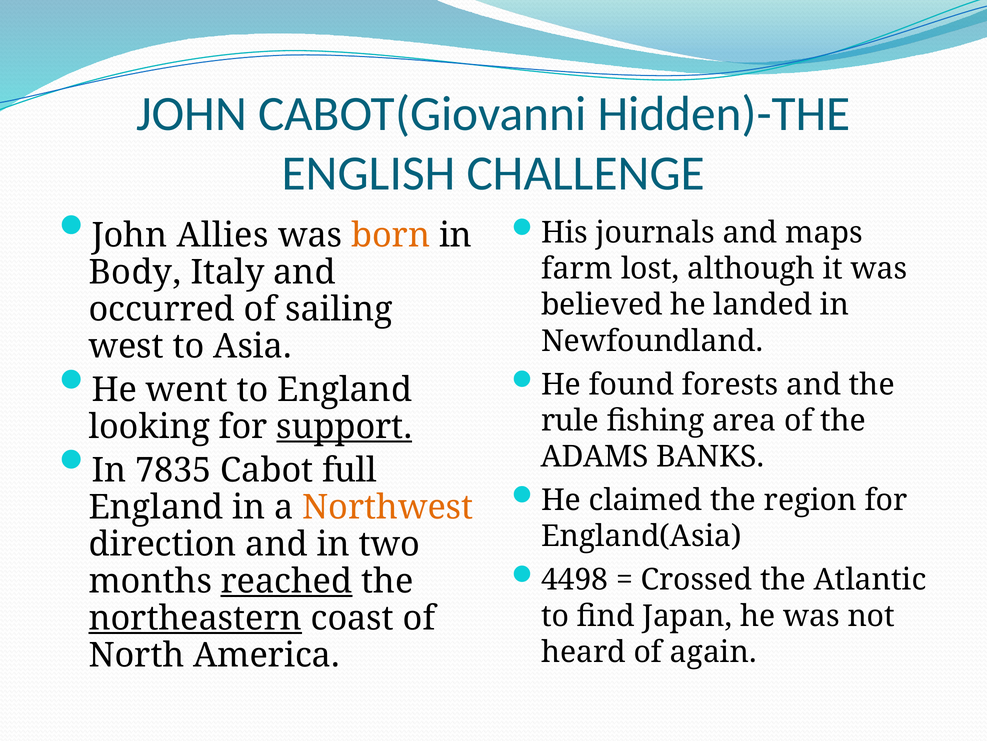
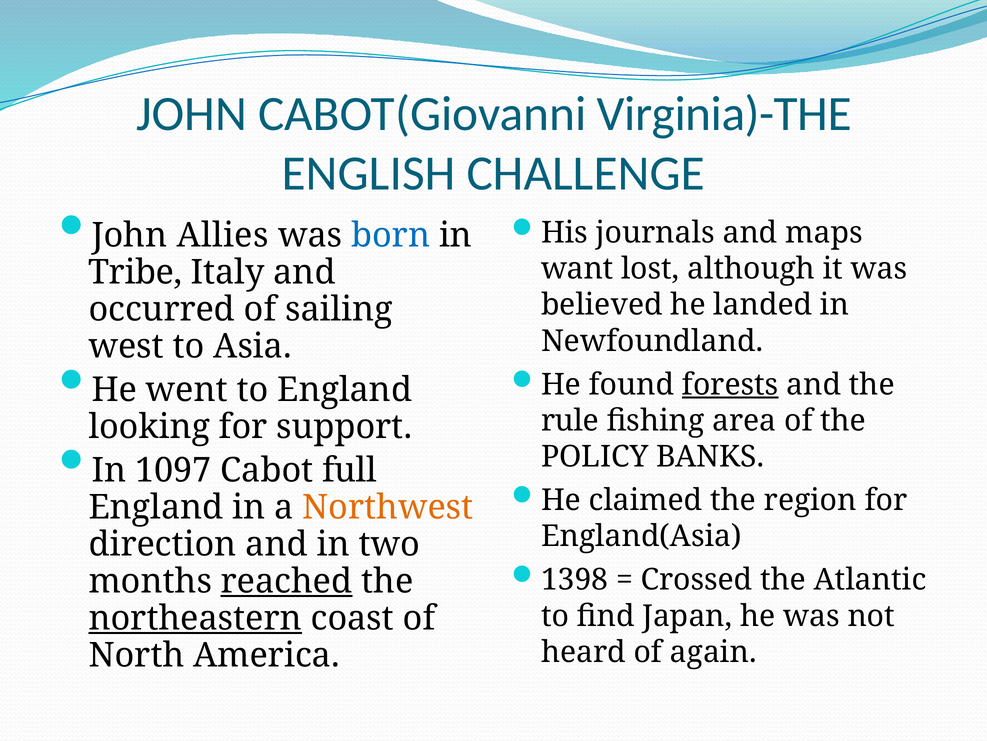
Hidden)-THE: Hidden)-THE -> Virginia)-THE (724, 114)
born colour: orange -> blue (391, 235)
farm: farm -> want (577, 269)
Body: Body -> Tribe (135, 272)
forests underline: none -> present (730, 384)
support underline: present -> none (344, 426)
ADAMS: ADAMS -> POLICY (595, 457)
7835: 7835 -> 1097 (173, 470)
4498: 4498 -> 1398 (575, 579)
